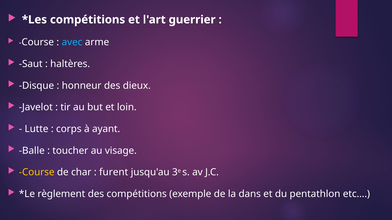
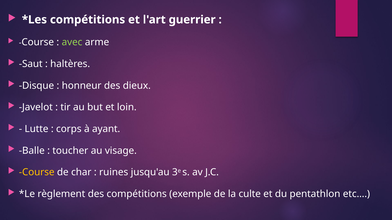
avec colour: light blue -> light green (72, 42)
furent: furent -> ruines (114, 173)
dans: dans -> culte (250, 194)
